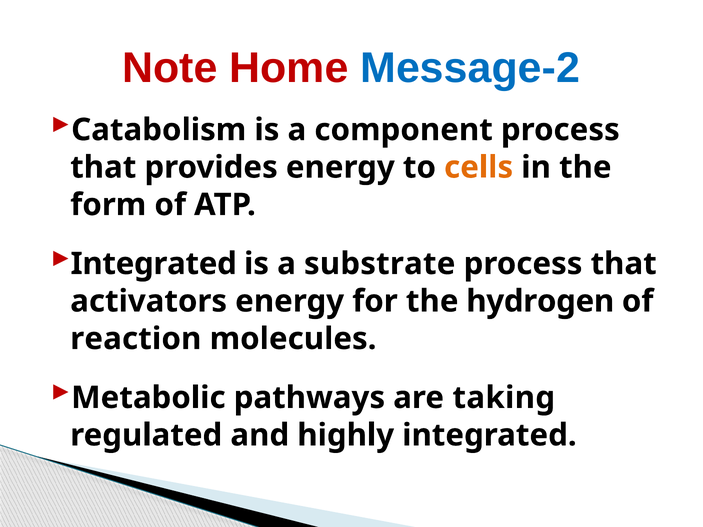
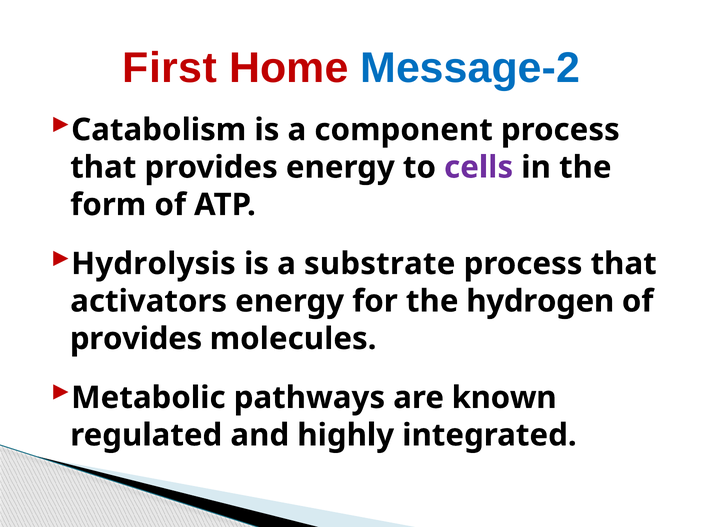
Note: Note -> First (170, 68)
cells colour: orange -> purple (479, 167)
Integrated: Integrated -> Hydrolysis (153, 264)
reaction: reaction -> provides (136, 339)
taking: taking -> known (504, 398)
